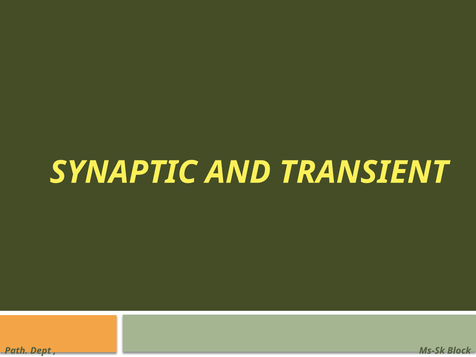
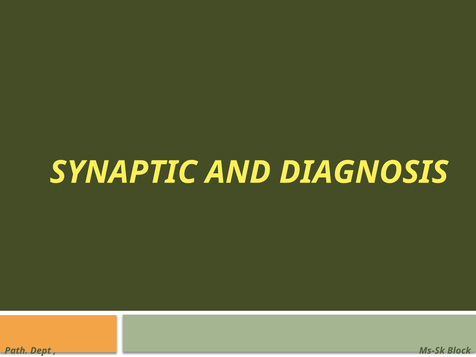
TRANSIENT: TRANSIENT -> DIAGNOSIS (364, 172)
